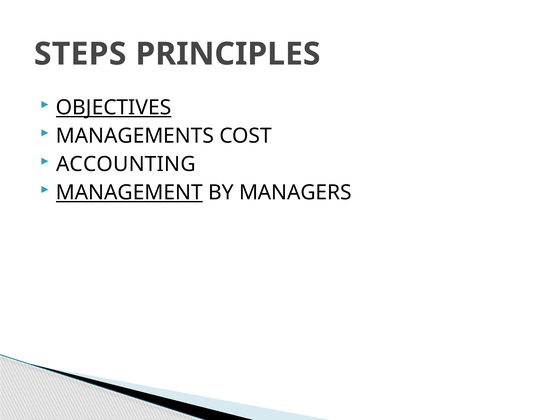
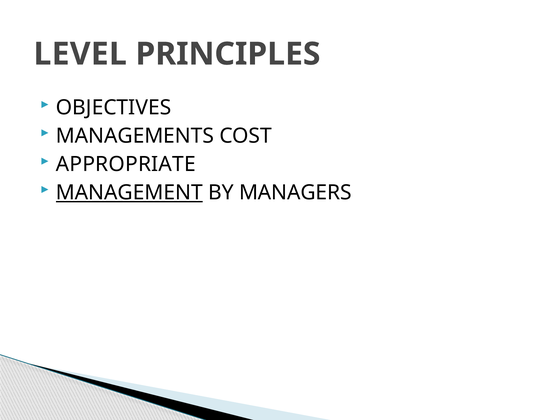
STEPS: STEPS -> LEVEL (80, 54)
OBJECTIVES underline: present -> none (114, 108)
ACCOUNTING: ACCOUNTING -> APPROPRIATE (126, 164)
